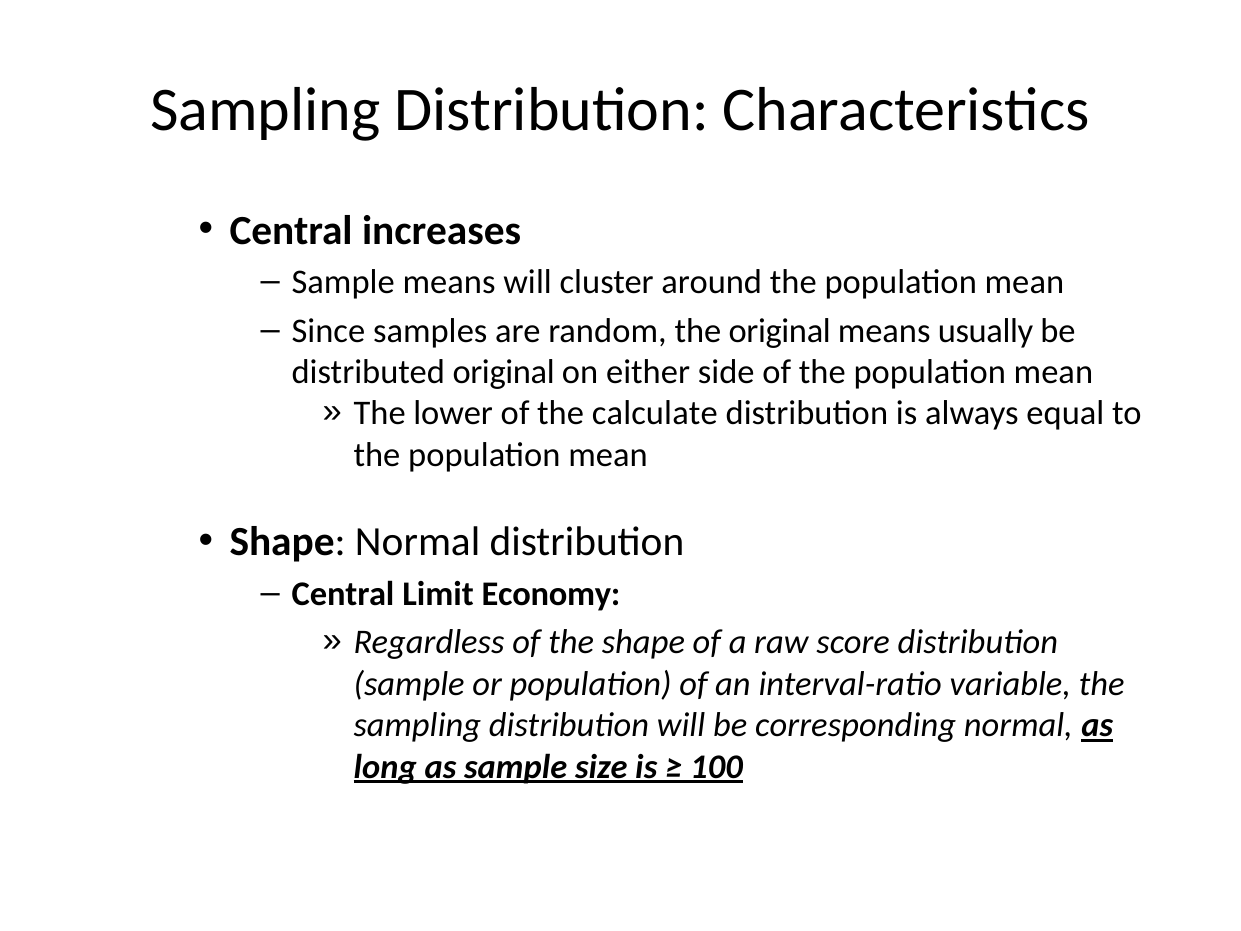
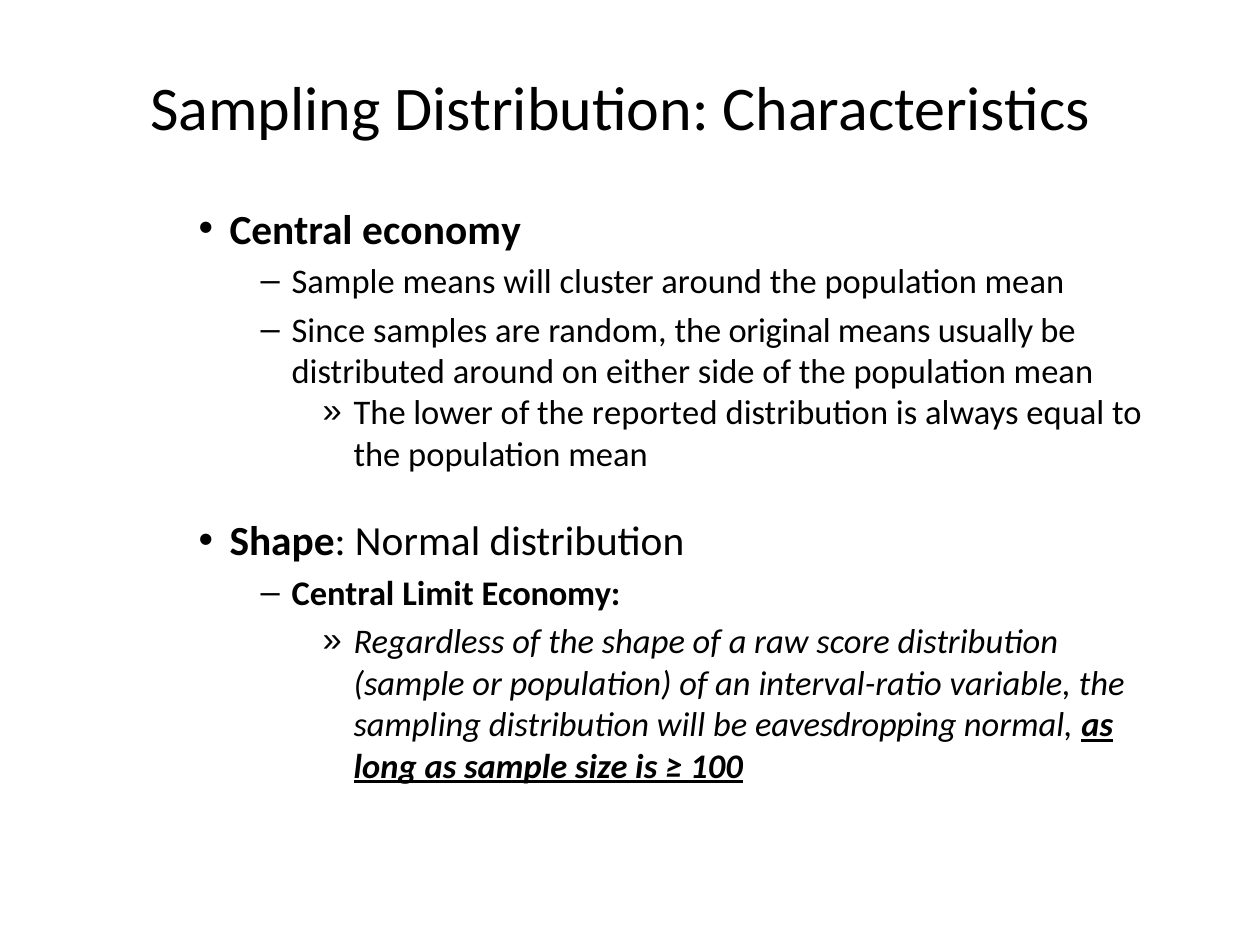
Central increases: increases -> economy (441, 230)
distributed original: original -> around (503, 372)
calculate: calculate -> reported (655, 413)
corresponding: corresponding -> eavesdropping (856, 725)
